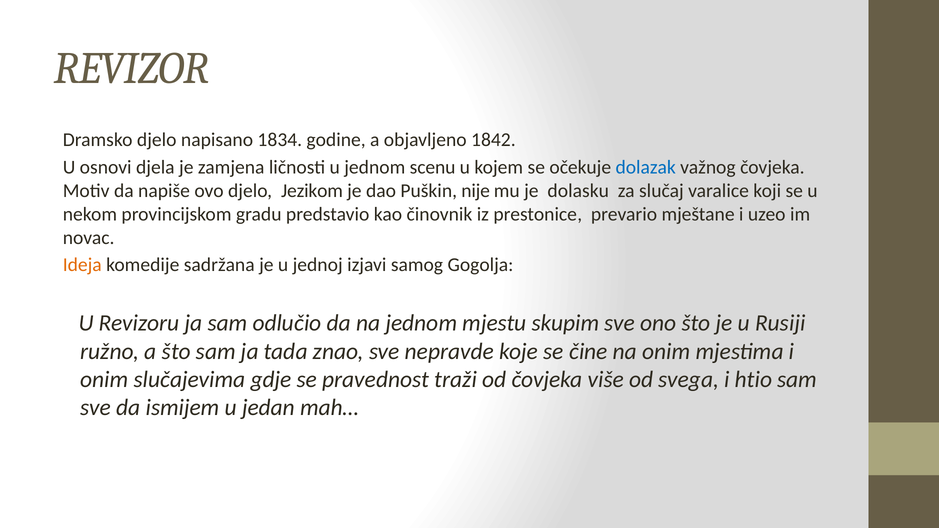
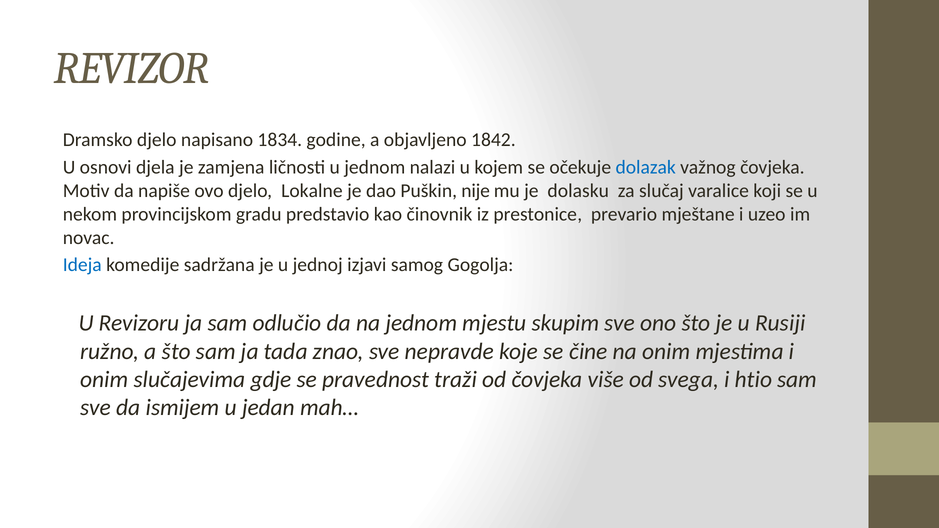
scenu: scenu -> nalazi (433, 167)
Jezikom: Jezikom -> Lokalne (312, 191)
Ideja colour: orange -> blue (82, 265)
